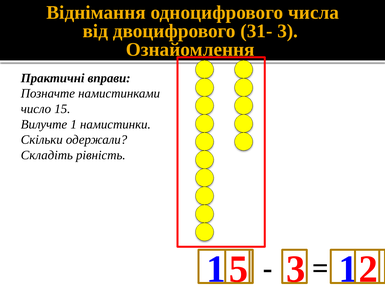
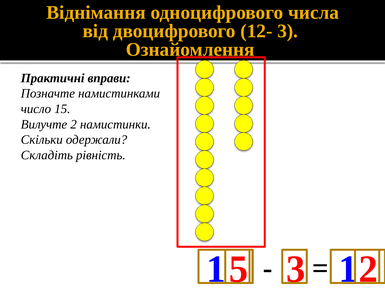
31-: 31- -> 12- (256, 31)
Вилучте 1: 1 -> 2 (74, 124)
